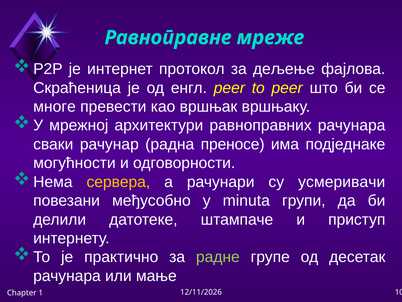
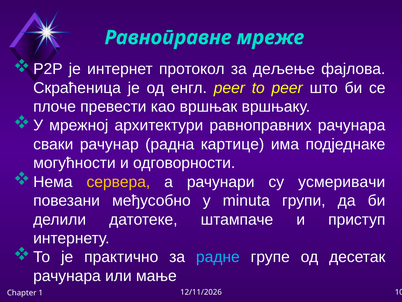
многе: многе -> плоче (55, 107)
преносе: преносе -> картице (233, 144)
радне colour: light green -> light blue (218, 257)
